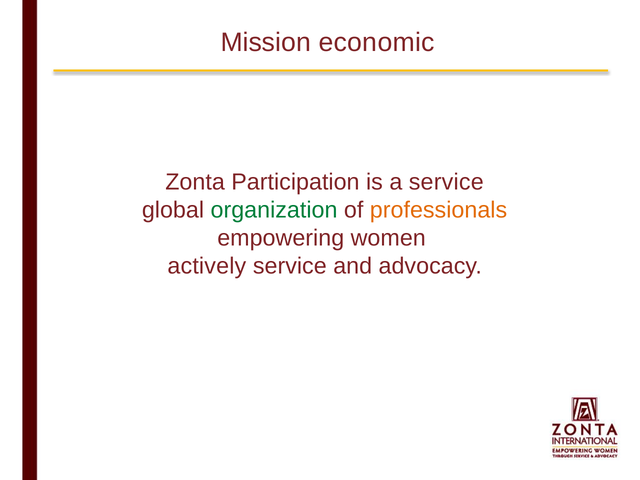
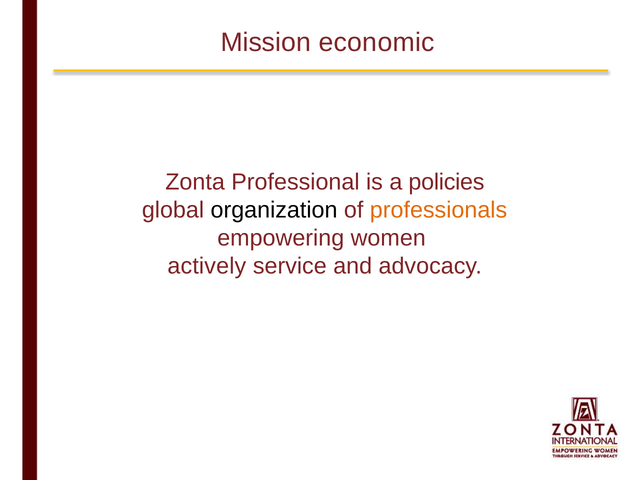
Participation: Participation -> Professional (295, 182)
a service: service -> policies (446, 182)
organization colour: green -> black (274, 210)
